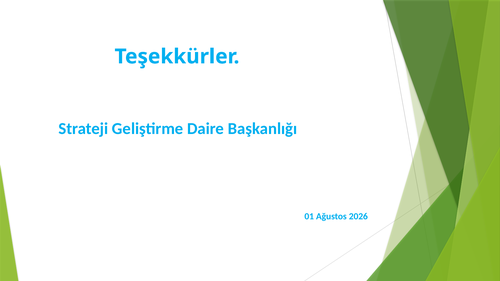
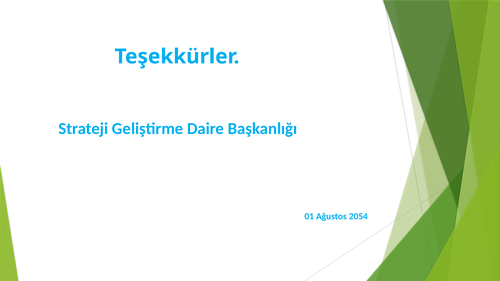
2026: 2026 -> 2054 (358, 217)
